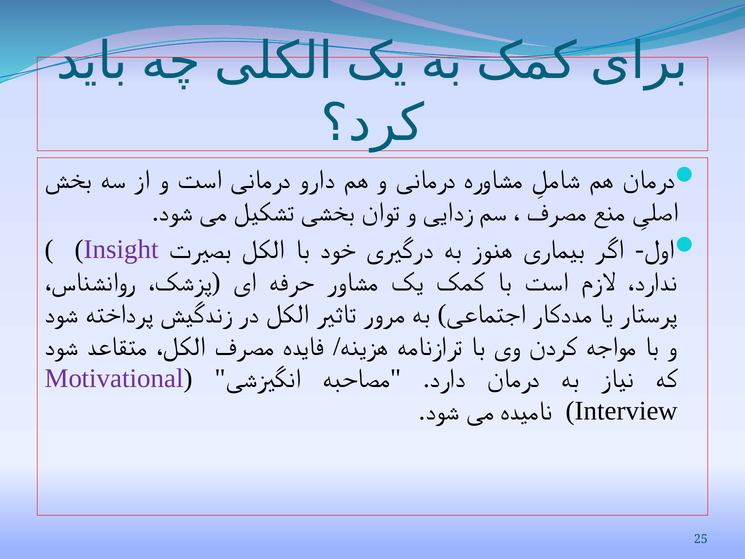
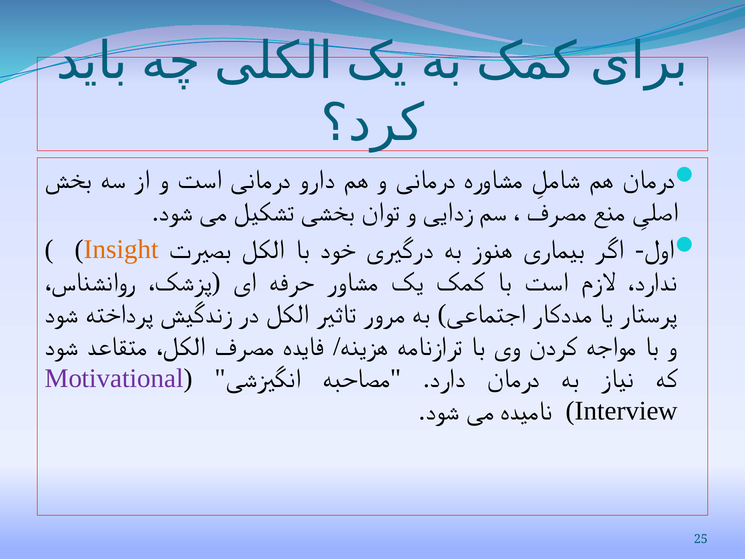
Insight colour: purple -> orange (121, 249)
